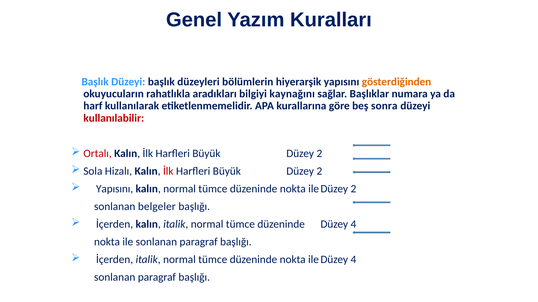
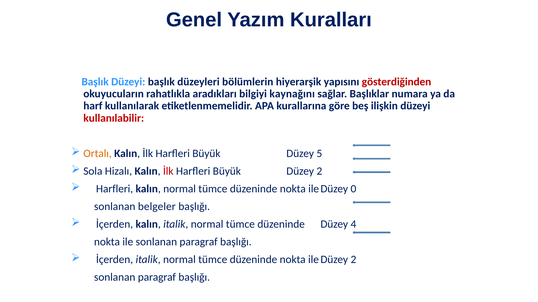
gösterdiğinden colour: orange -> red (397, 82)
sonra: sonra -> ilişkin (384, 106)
Ortalı colour: red -> orange (98, 154)
2: 2 -> 5 (319, 154)
Yapısını: Yapısını -> Harfleri (115, 189)
2: 2 -> 0 (353, 189)
4: 4 -> 2 (353, 260)
